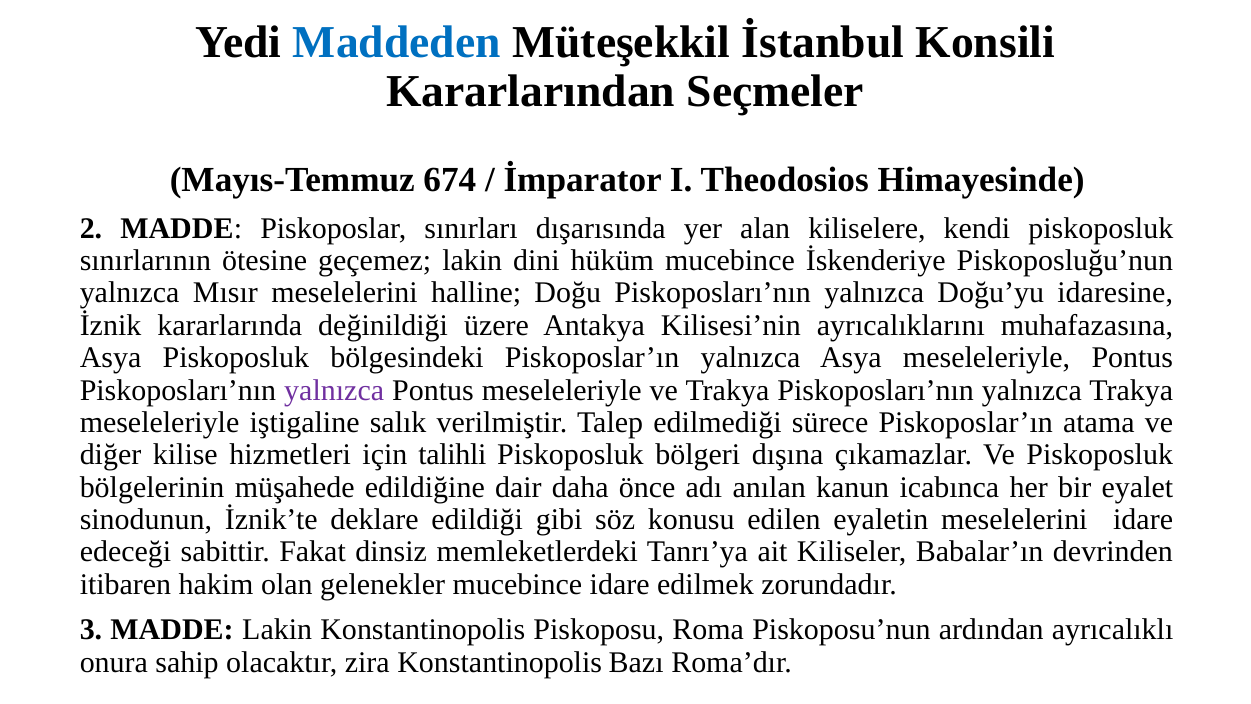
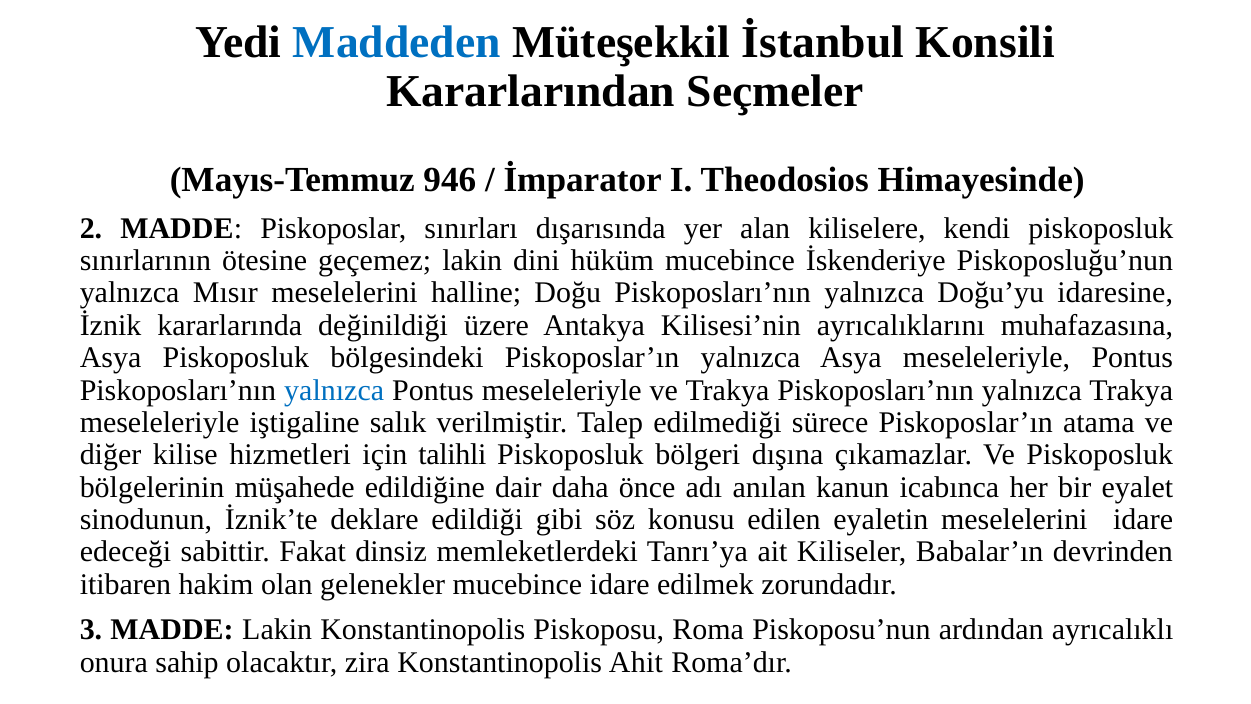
674: 674 -> 946 (450, 180)
yalnızca colour: purple -> blue (334, 390)
Bazı: Bazı -> Ahit (636, 662)
